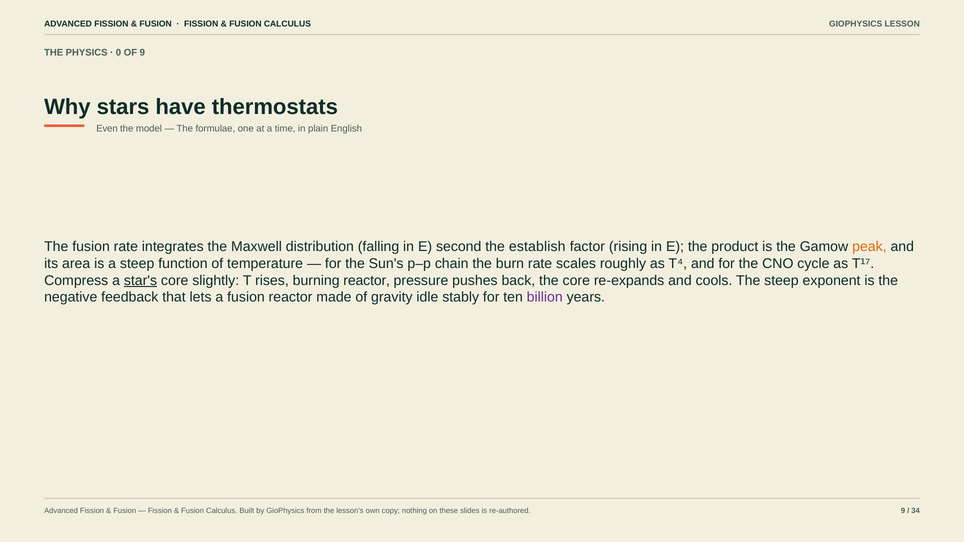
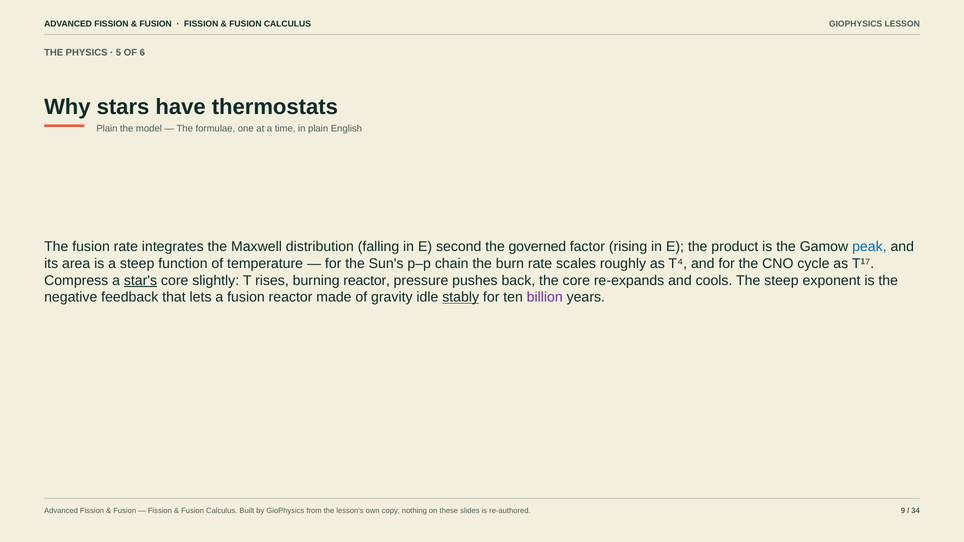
0: 0 -> 5 (119, 53)
OF 9: 9 -> 6 (142, 53)
Even: Even -> Plain (107, 129)
establish: establish -> governed (537, 247)
peak colour: orange -> blue (869, 247)
stably underline: none -> present (461, 297)
